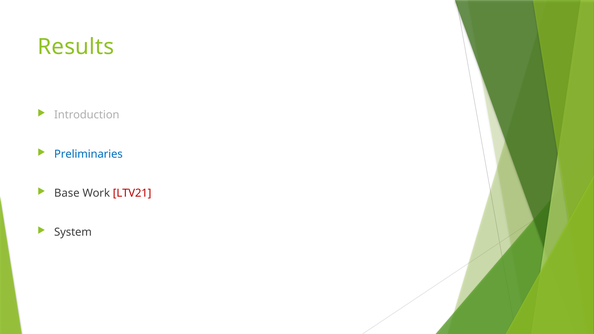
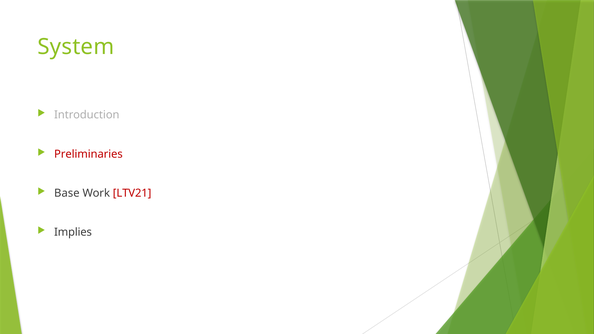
Results: Results -> System (76, 47)
Preliminaries colour: blue -> red (88, 154)
System: System -> Implies (73, 232)
